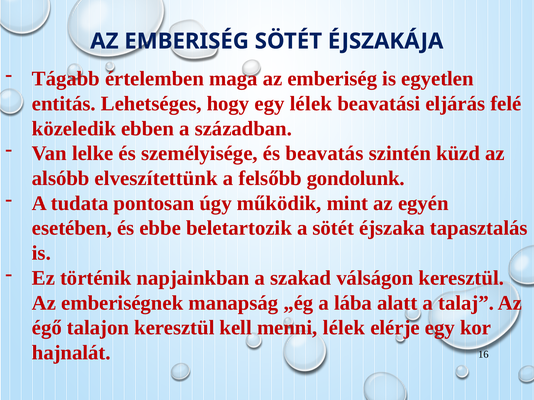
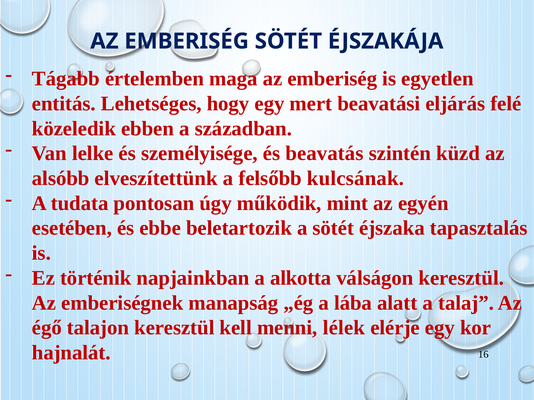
egy lélek: lélek -> mert (311, 104)
gondolunk: gondolunk -> kulcsának (355, 179)
szakad: szakad -> alkotta (301, 278)
